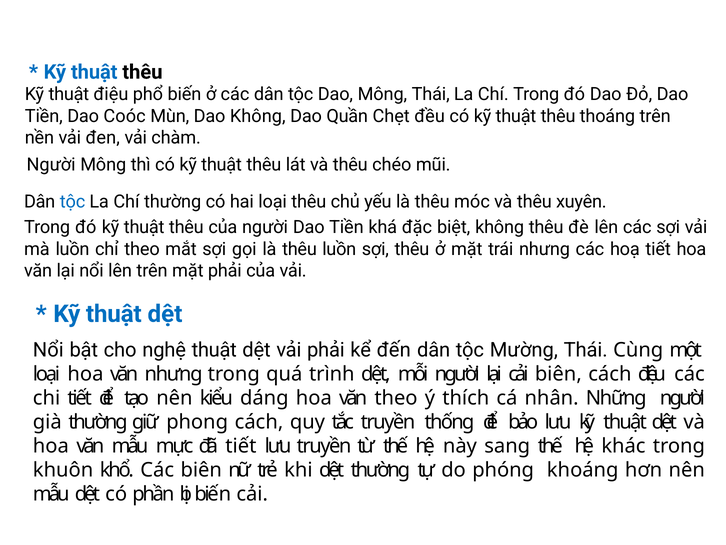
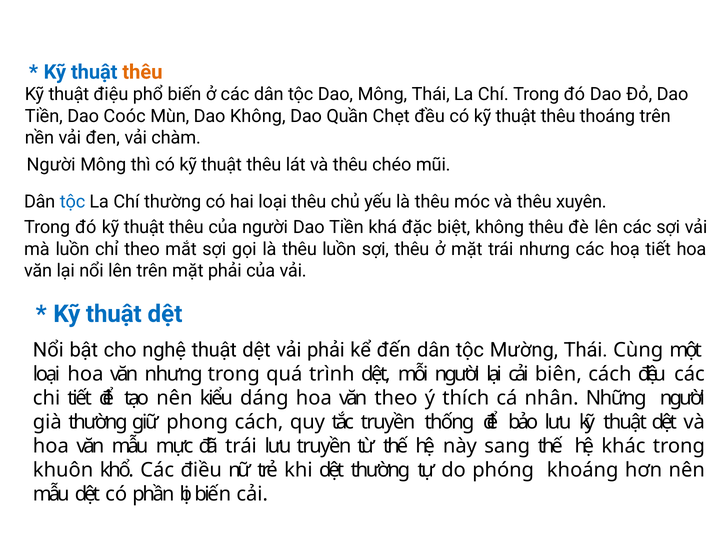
thêu colour: black -> orange (142, 72)
đã tiết: tiết -> trái (241, 446)
Các biên: biên -> điều (201, 470)
